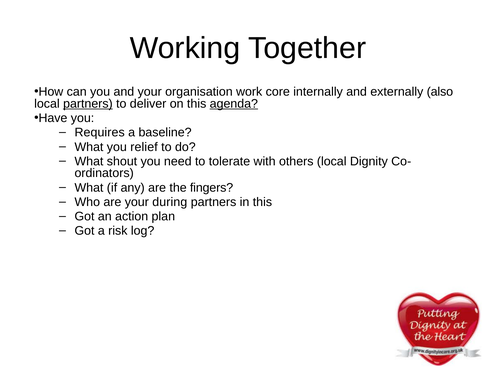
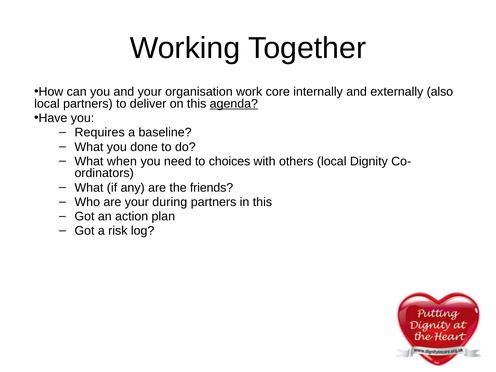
partners underline: present -> none (88, 104)
relief: relief -> done (144, 147)
shout: shout -> when (122, 161)
tolerate: tolerate -> choices (230, 161)
fingers: fingers -> friends (212, 188)
